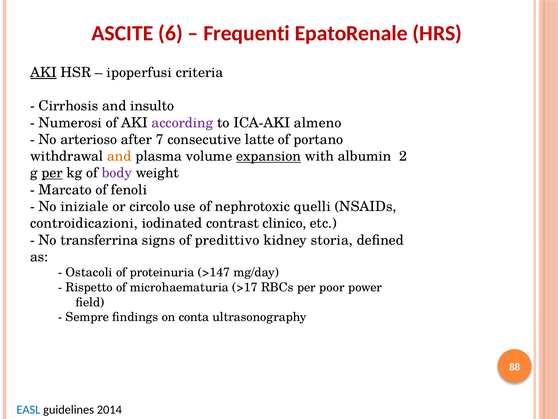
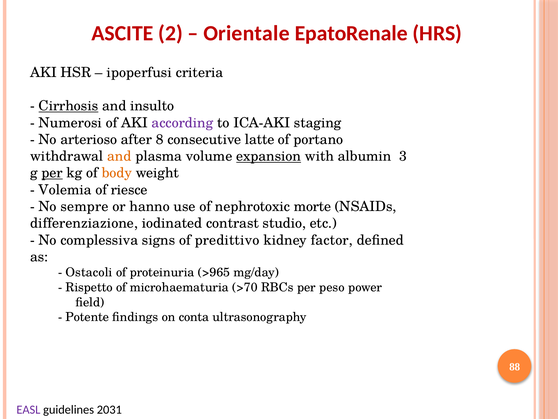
6: 6 -> 2 (171, 33)
Frequenti: Frequenti -> Orientale (246, 33)
AKI underline: present -> none (43, 72)
Cirrhosis underline: none -> present (68, 106)
almeno: almeno -> staging (318, 123)
7: 7 -> 8 (160, 139)
2: 2 -> 3 (403, 156)
body colour: purple -> orange (117, 173)
Marcato: Marcato -> Volemia (65, 190)
fenoli: fenoli -> riesce (129, 190)
iniziale: iniziale -> sempre (85, 206)
circolo: circolo -> hanno (150, 206)
quelli: quelli -> morte (312, 206)
controidicazioni: controidicazioni -> differenziazione (84, 223)
clinico: clinico -> studio (284, 223)
transferrina: transferrina -> complessiva (99, 240)
storia: storia -> factor (332, 240)
>147: >147 -> >965 (214, 272)
>17: >17 -> >70 (245, 287)
poor: poor -> peso (332, 287)
Sempre: Sempre -> Potente (87, 317)
EASL colour: blue -> purple (28, 409)
2014: 2014 -> 2031 (109, 409)
